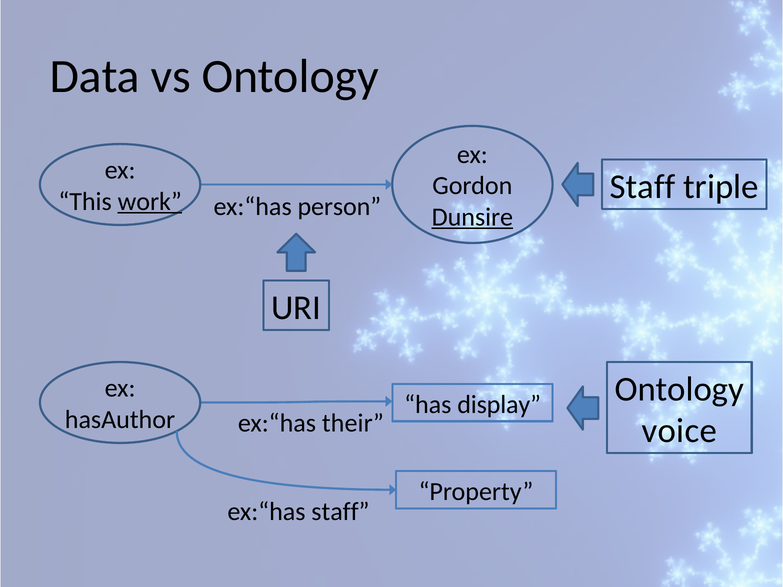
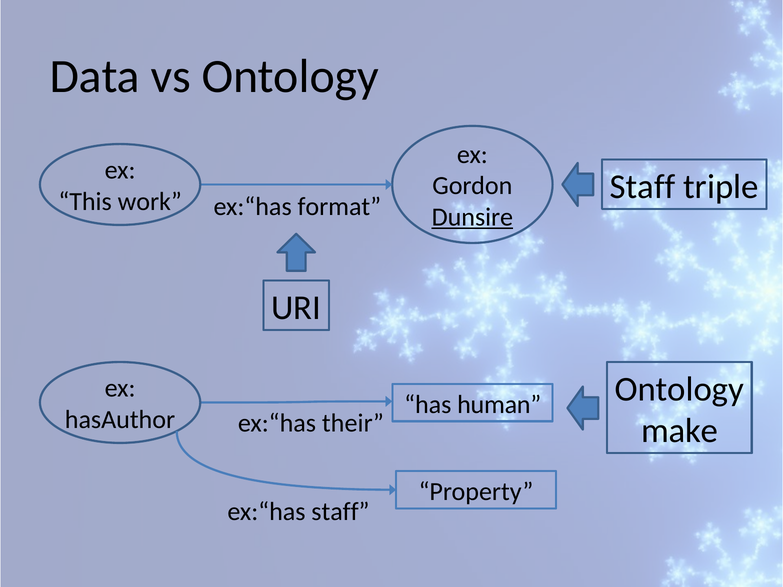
work underline: present -> none (150, 202)
person: person -> format (339, 207)
display: display -> human (499, 405)
voice: voice -> make (680, 431)
